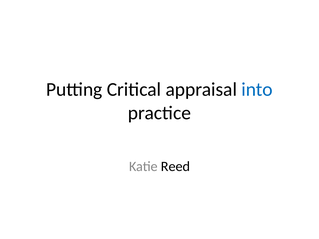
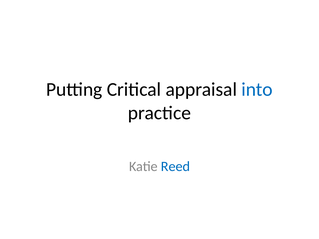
Reed colour: black -> blue (175, 167)
